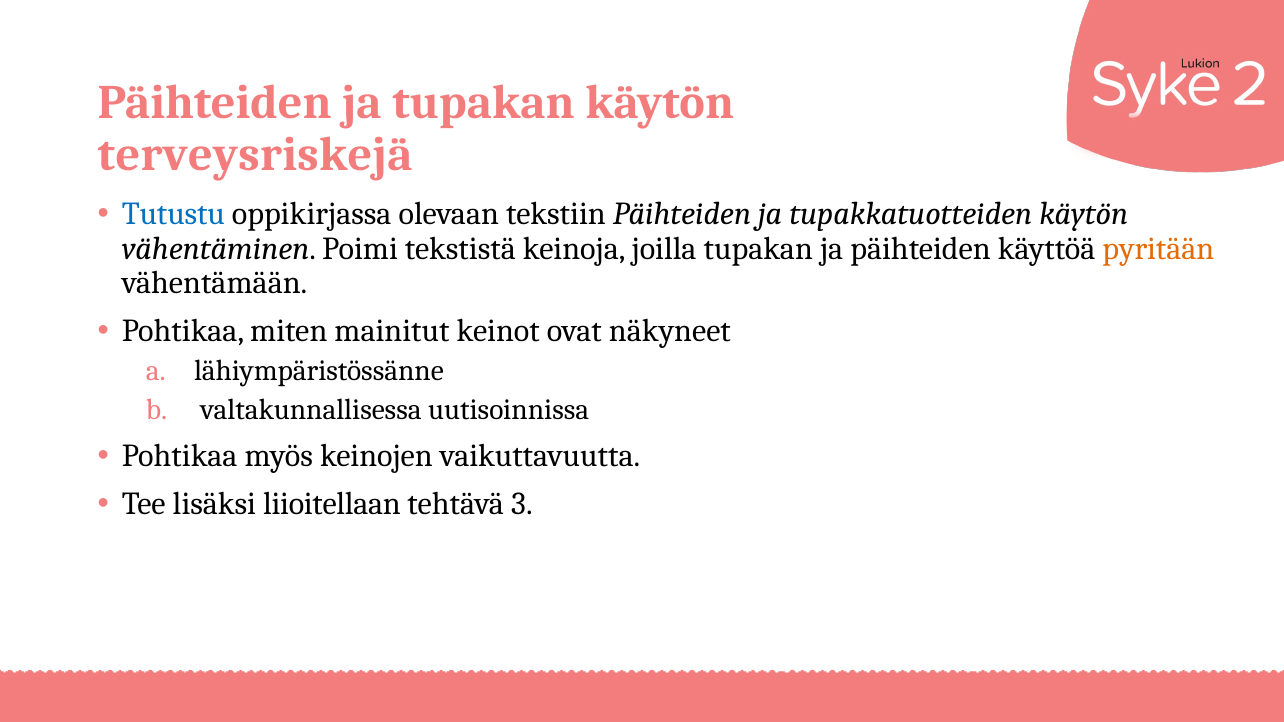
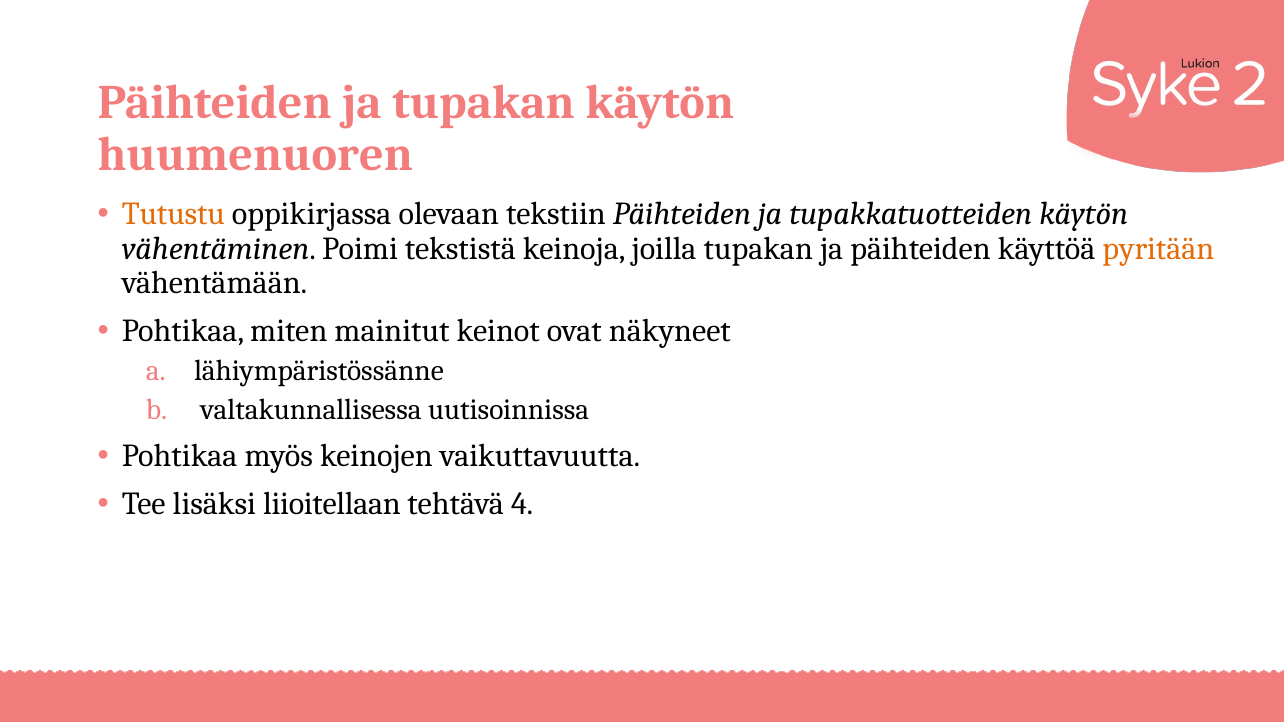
terveysriskejä: terveysriskejä -> huumenuoren (255, 154)
Tutustu colour: blue -> orange (173, 214)
3: 3 -> 4 (522, 504)
